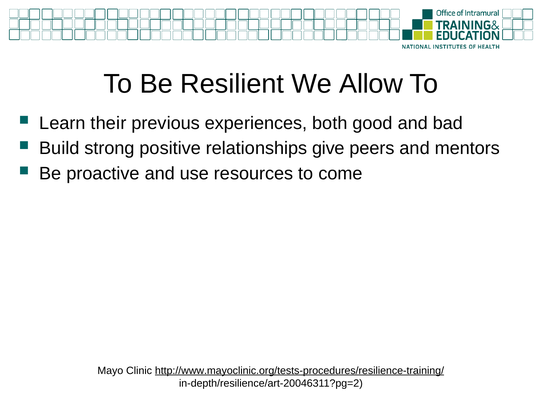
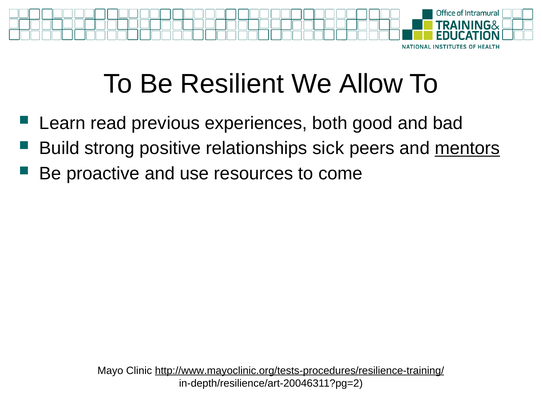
their: their -> read (109, 123)
give: give -> sick (328, 149)
mentors underline: none -> present (467, 149)
